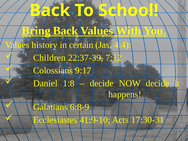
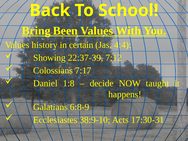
Bring Back: Back -> Been (65, 31)
Children: Children -> Showing (49, 58)
9:17: 9:17 -> 7:17 (83, 71)
NOW decide: decide -> taught (157, 83)
41:9-10: 41:9-10 -> 38:9-10 (95, 120)
